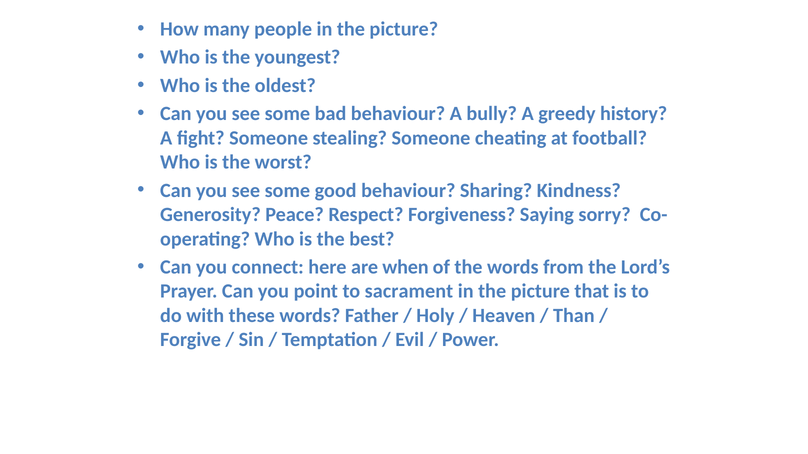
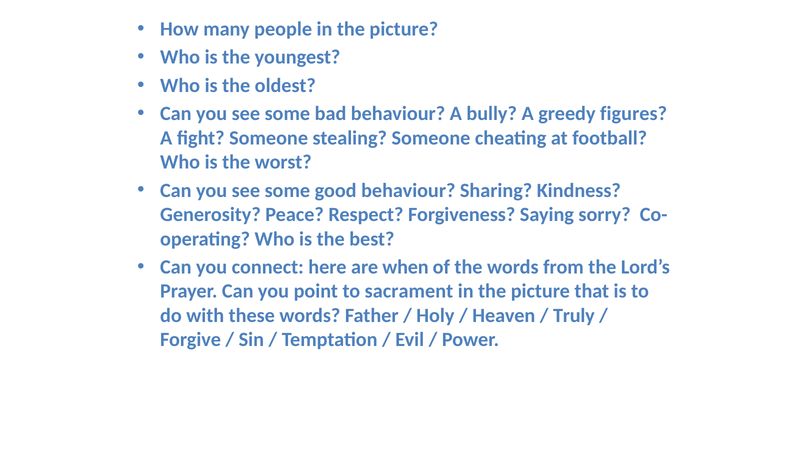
history: history -> figures (634, 114)
Than: Than -> Truly (574, 316)
